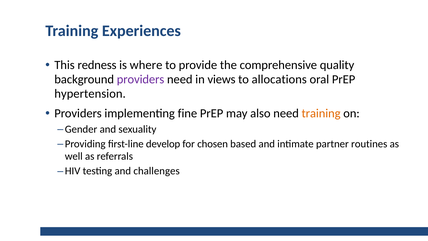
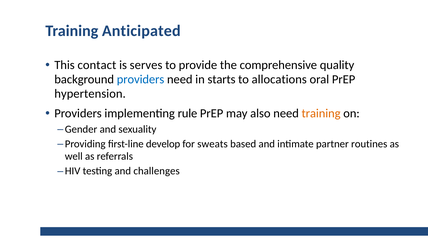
Experiences: Experiences -> Anticipated (141, 31)
redness: redness -> contact (97, 65)
where: where -> serves (146, 65)
providers colour: purple -> blue (141, 79)
views: views -> starts (222, 79)
fine: fine -> rule (187, 113)
chosen: chosen -> sweats (213, 144)
